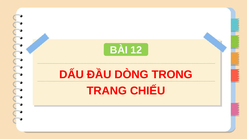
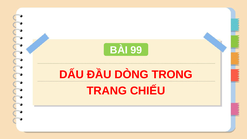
12: 12 -> 99 (136, 50)
